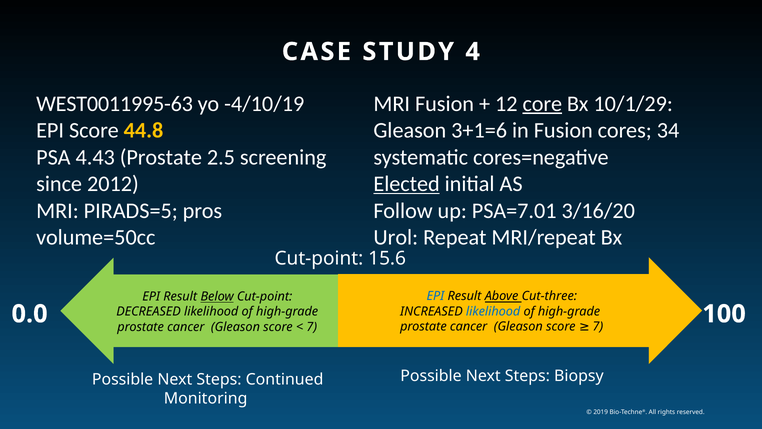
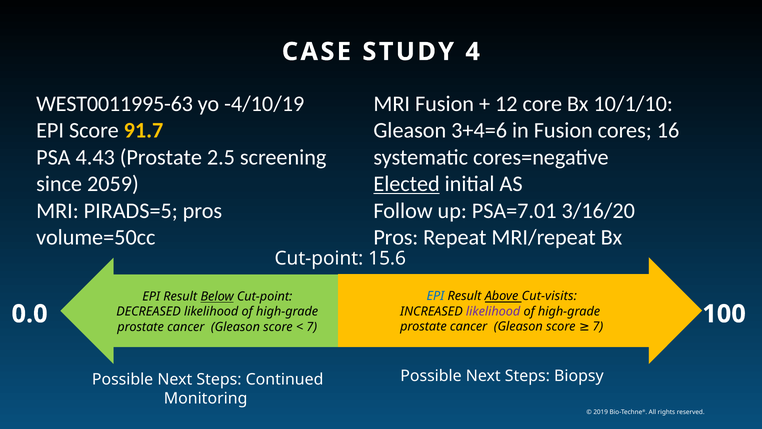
core underline: present -> none (542, 104)
10/1/29: 10/1/29 -> 10/1/10 (633, 104)
44.8: 44.8 -> 91.7 (143, 130)
3+1=6: 3+1=6 -> 3+4=6 (479, 130)
34: 34 -> 16 (668, 130)
2012: 2012 -> 2059 (113, 184)
Urol: Urol -> Pros (396, 237)
Cut-three: Cut-three -> Cut-visits (549, 296)
likelihood colour: blue -> purple (493, 311)
